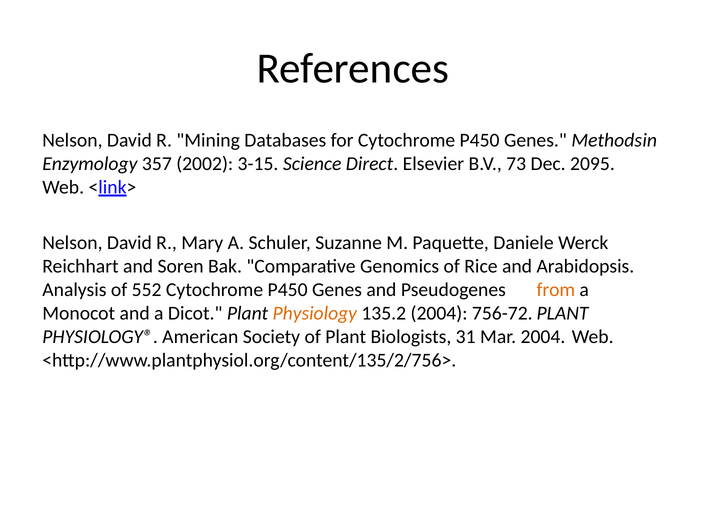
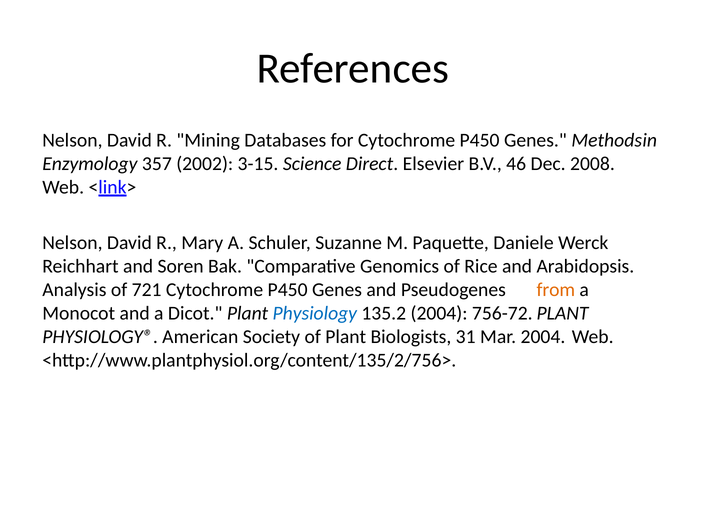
73: 73 -> 46 (516, 164)
2095: 2095 -> 2008 (592, 164)
552: 552 -> 721 (147, 290)
Physiology colour: orange -> blue (315, 314)
